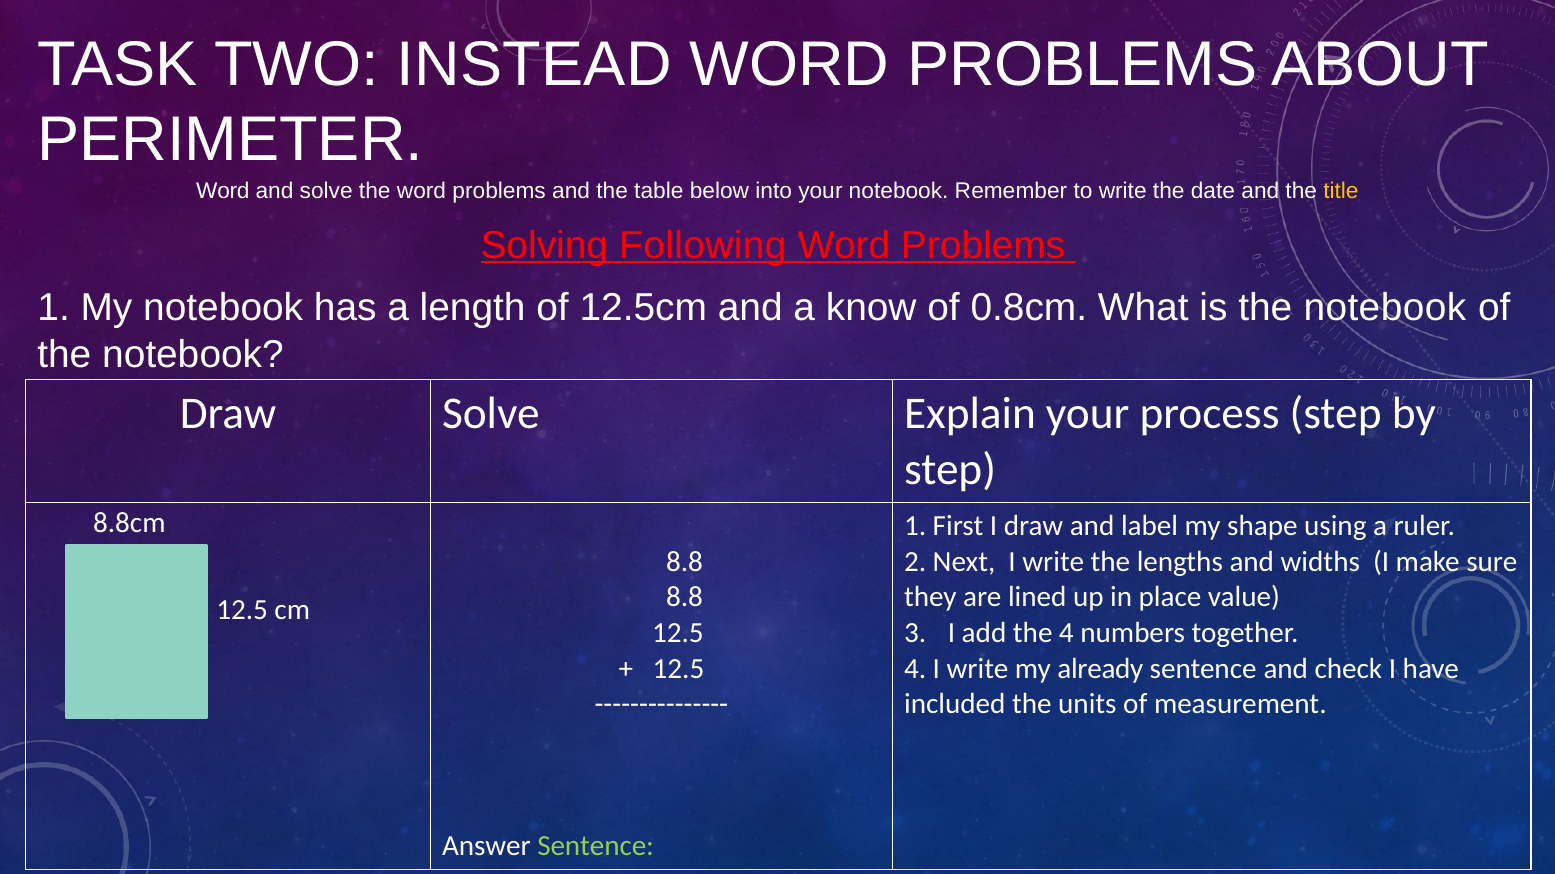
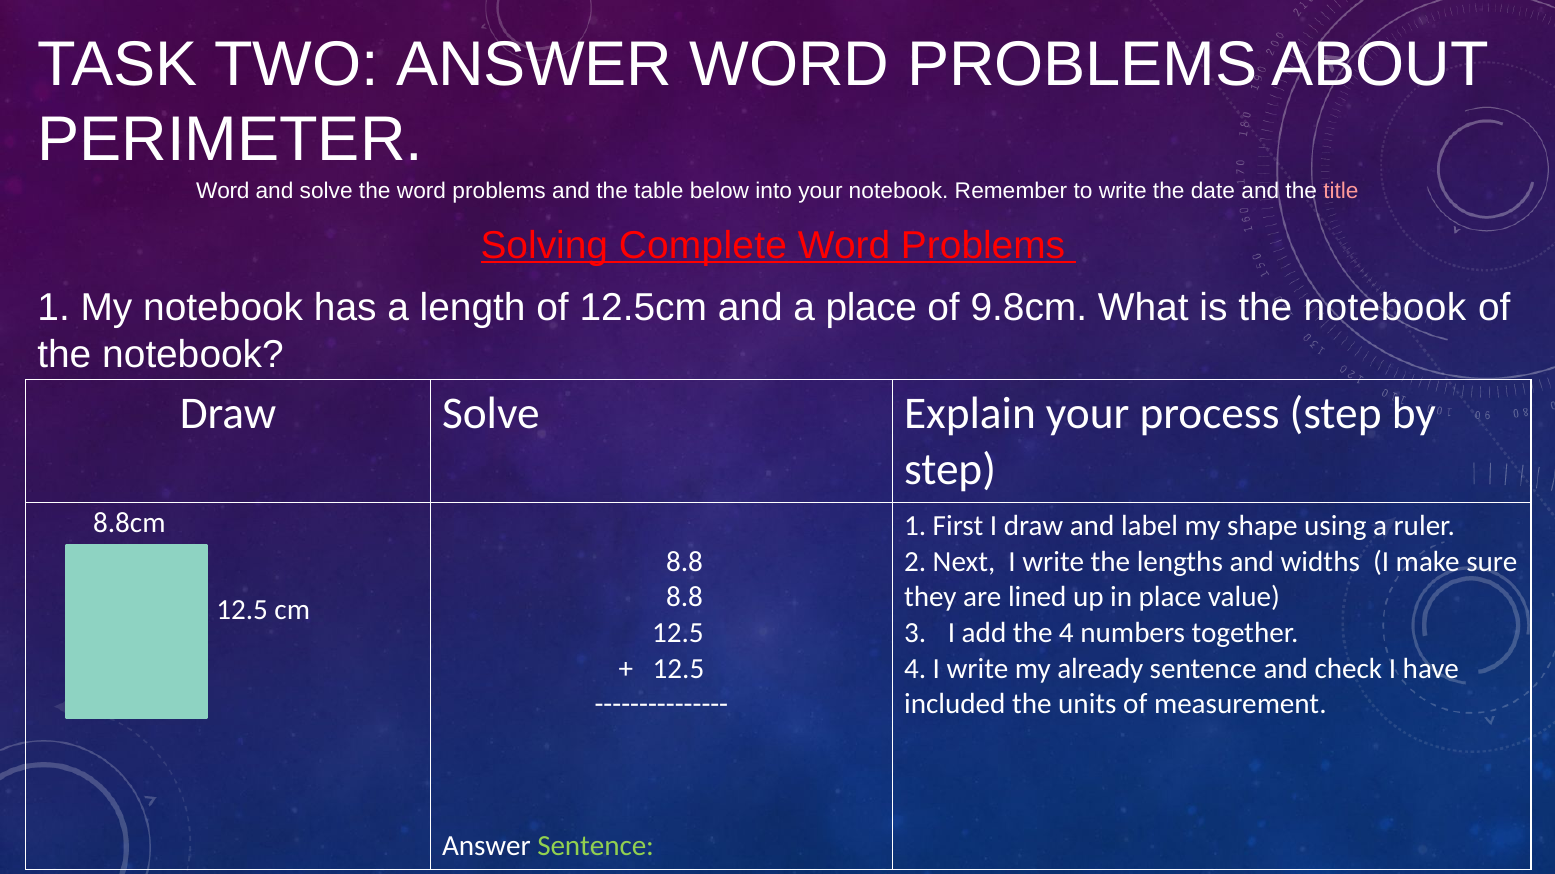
TWO INSTEAD: INSTEAD -> ANSWER (534, 64)
title colour: yellow -> pink (1341, 191)
Following: Following -> Complete (703, 246)
a know: know -> place (871, 308)
0.8cm: 0.8cm -> 9.8cm (1029, 308)
